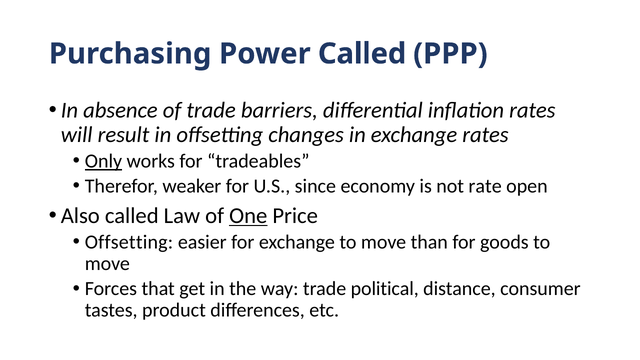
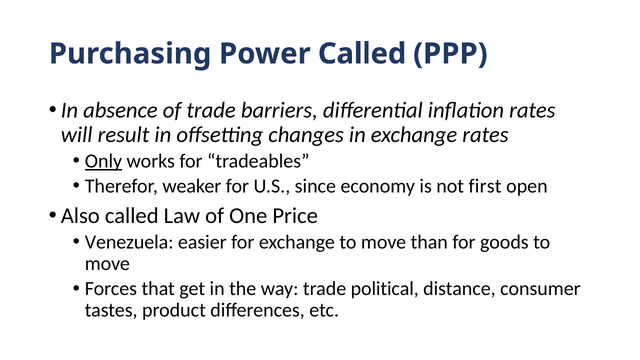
rate: rate -> first (485, 186)
One underline: present -> none (248, 216)
Offsetting: Offsetting -> Venezuela (129, 242)
